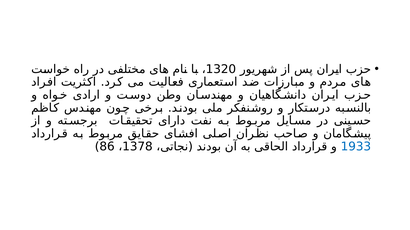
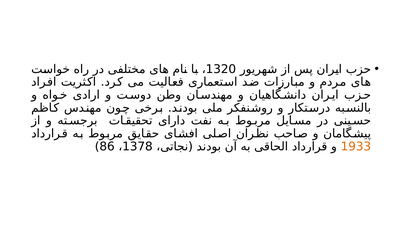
1933 colour: blue -> orange (356, 147)
